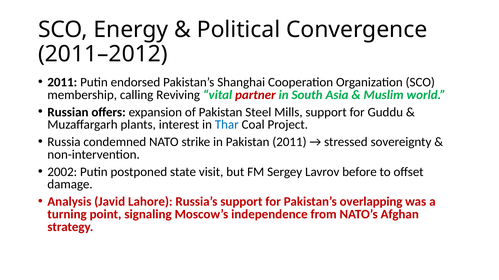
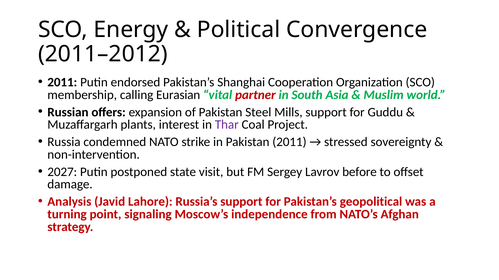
Reviving: Reviving -> Eurasian (178, 95)
Thar colour: blue -> purple (227, 125)
2002: 2002 -> 2027 (62, 172)
overlapping: overlapping -> geopolitical (371, 202)
